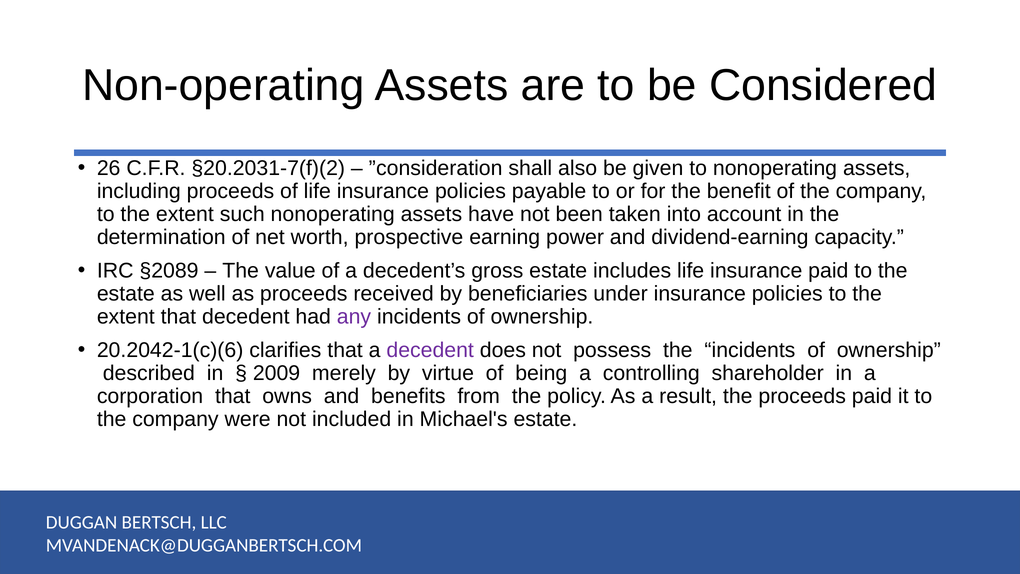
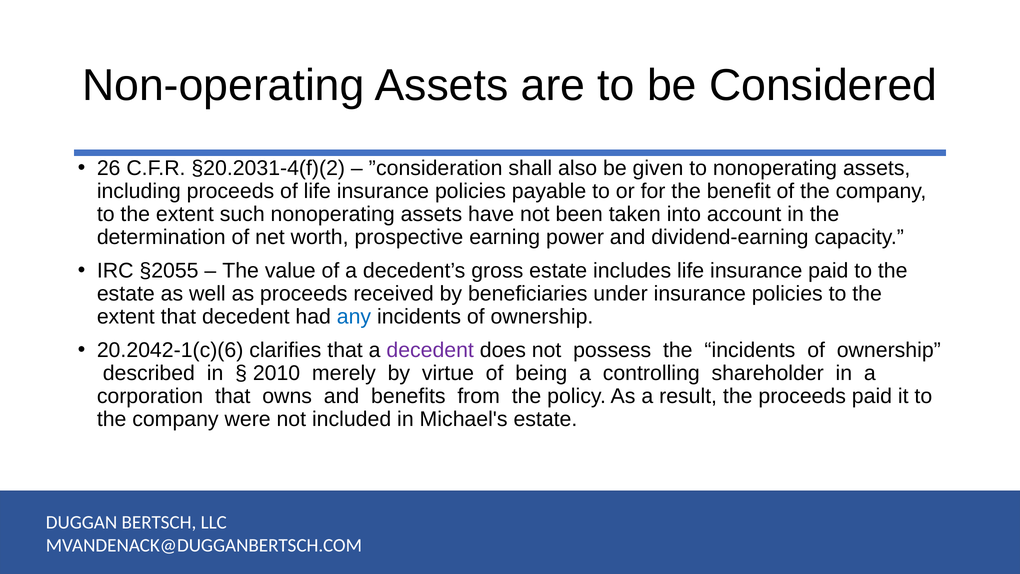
§20.2031-7(f)(2: §20.2031-7(f)(2 -> §20.2031-4(f)(2 (268, 168)
§2089: §2089 -> §2055 (169, 270)
any colour: purple -> blue (354, 316)
2009: 2009 -> 2010 (277, 373)
